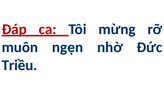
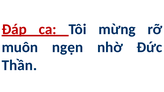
Triều: Triều -> Thần (19, 65)
